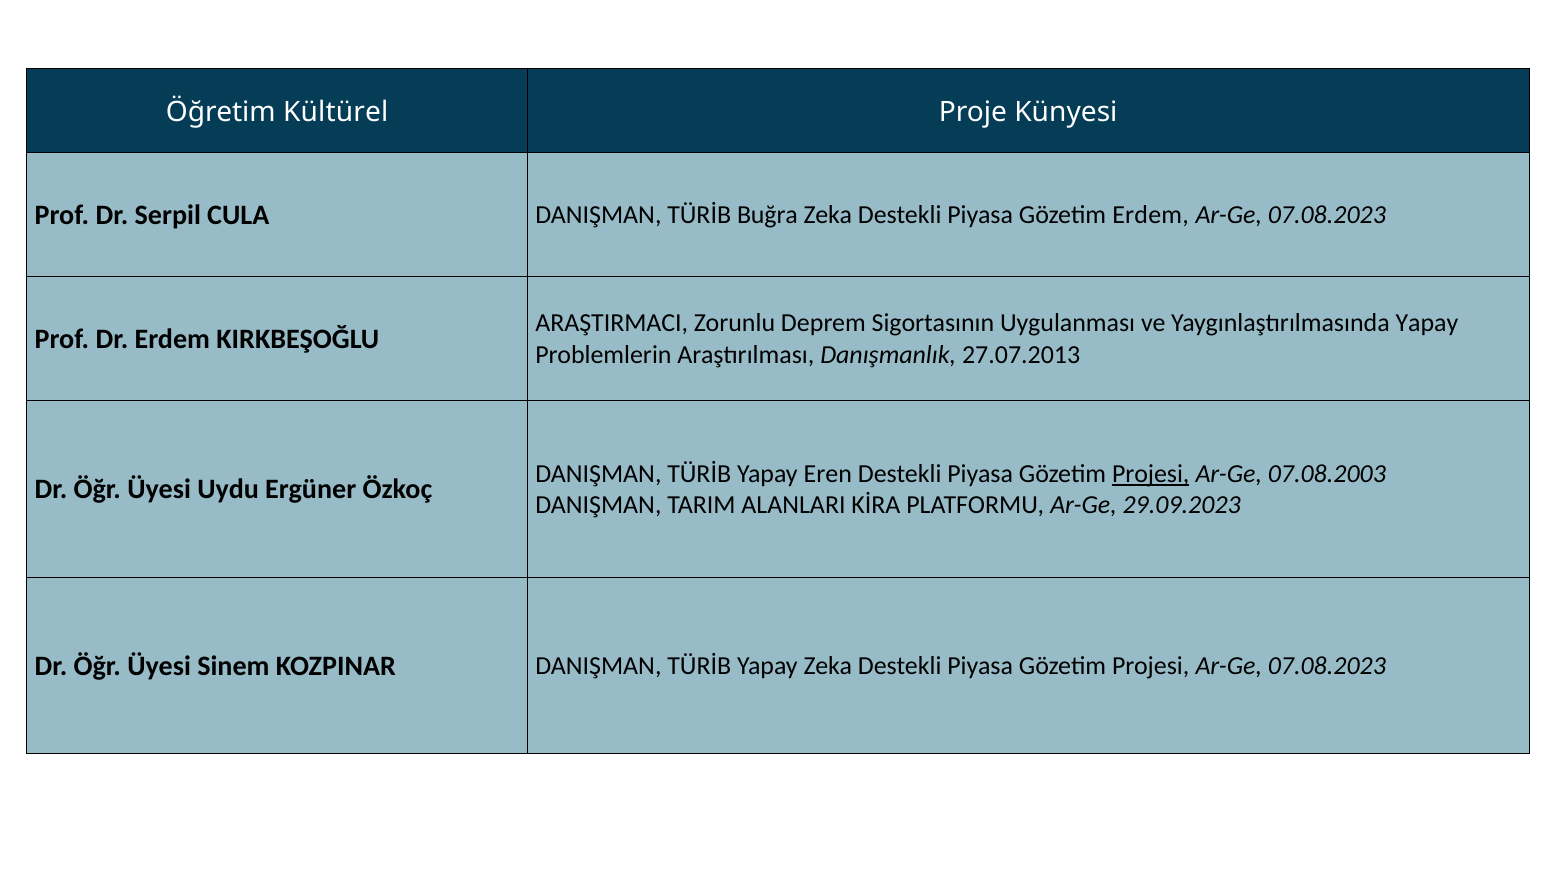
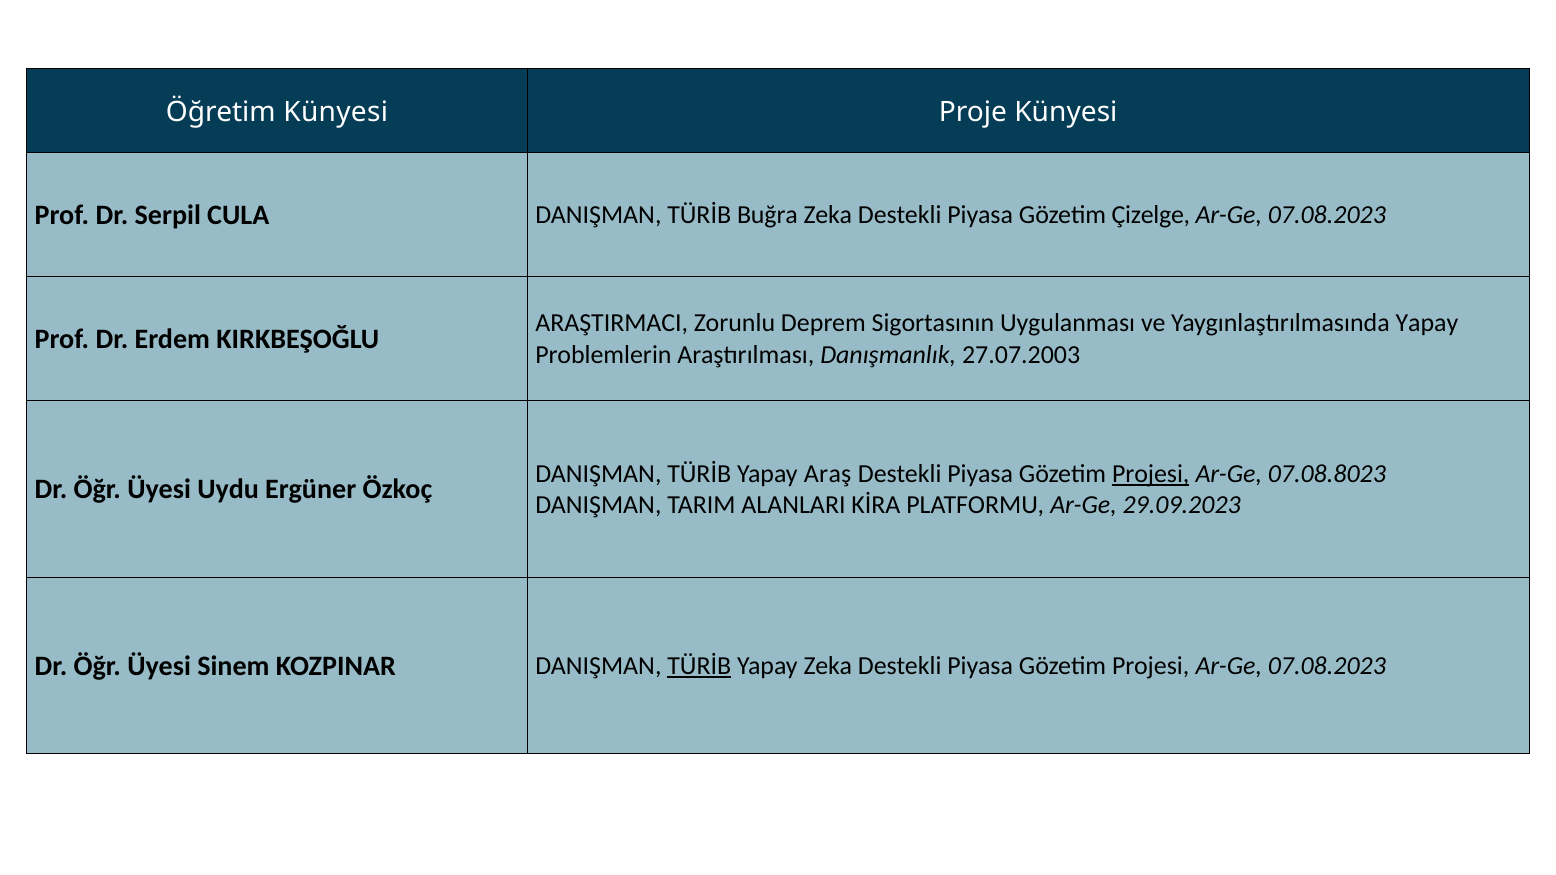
Öğretim Kültürel: Kültürel -> Künyesi (336, 112)
Gözetim Erdem: Erdem -> Çizelge (1151, 215)
27.07.2013: 27.07.2013 -> 27.07.2003 (1021, 355)
Eren: Eren -> Araş (828, 474)
07.08.2003: 07.08.2003 -> 07.08.8023 (1327, 474)
TÜRİB underline: none -> present (699, 666)
